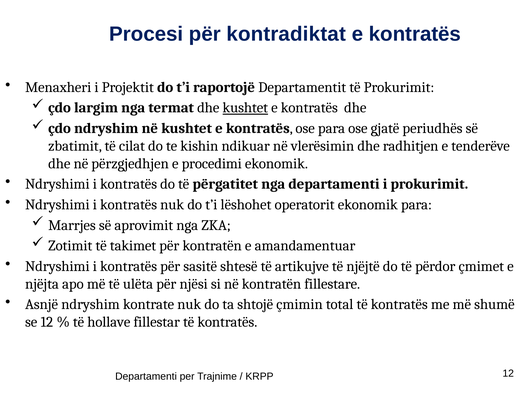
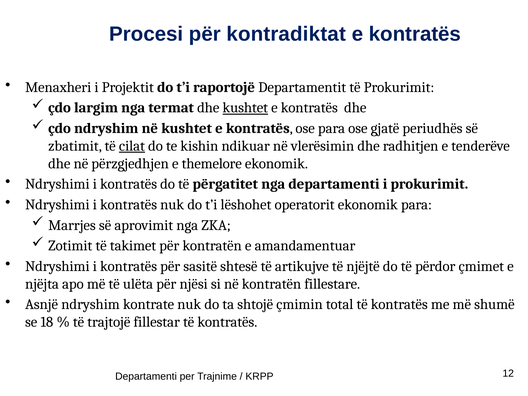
cilat underline: none -> present (132, 146)
procedimi: procedimi -> themelore (212, 164)
se 12: 12 -> 18 (47, 322)
hollave: hollave -> trajtojë (109, 322)
